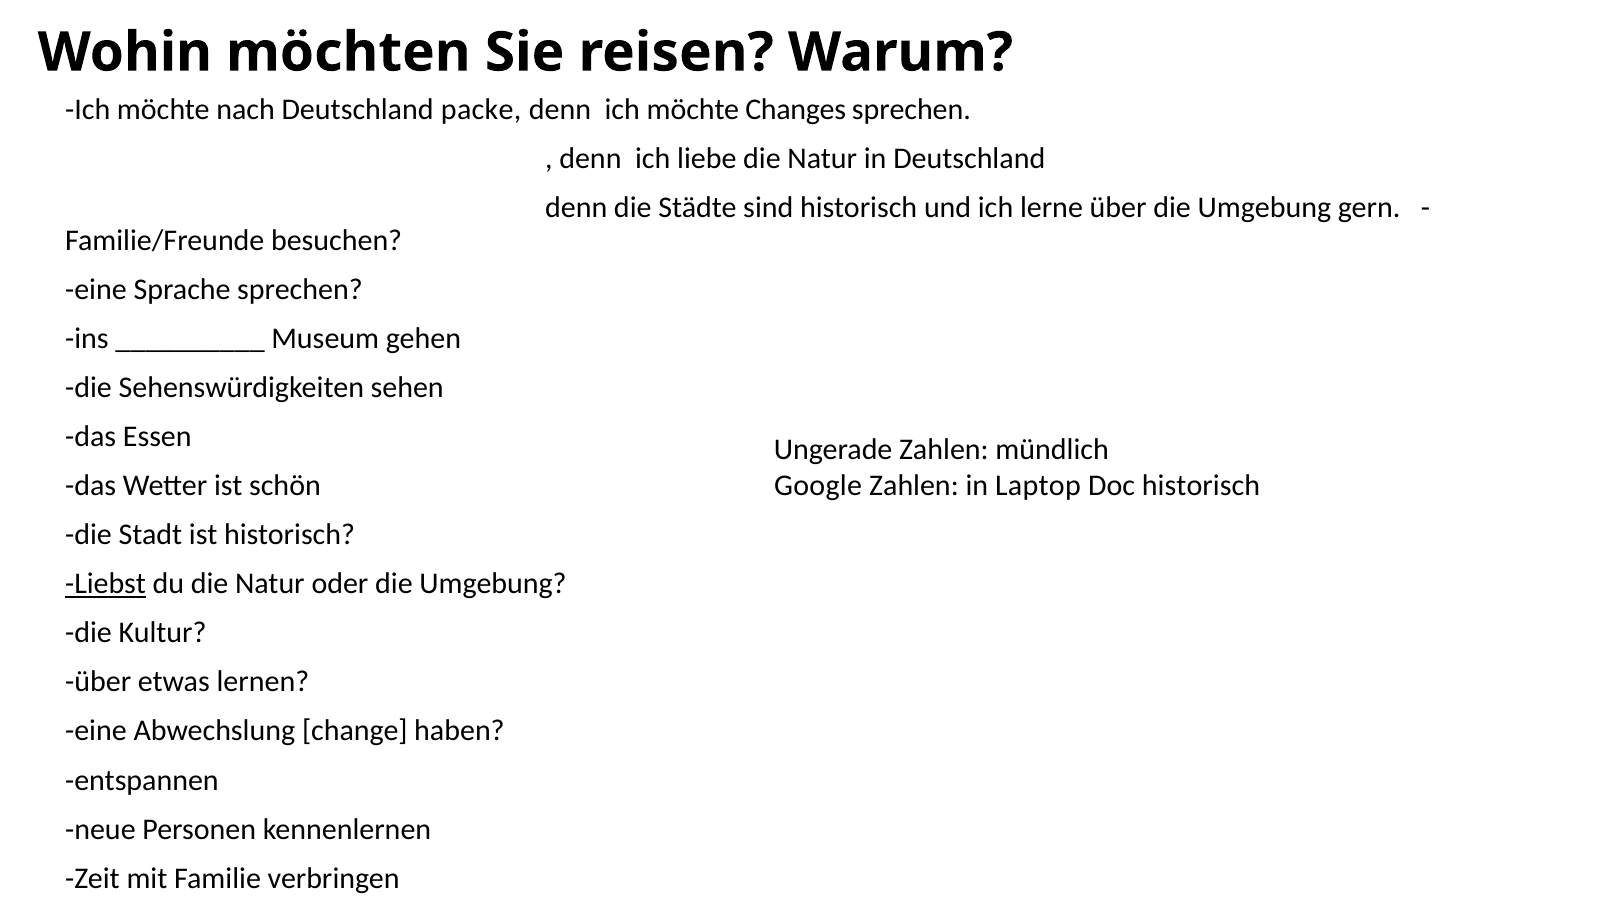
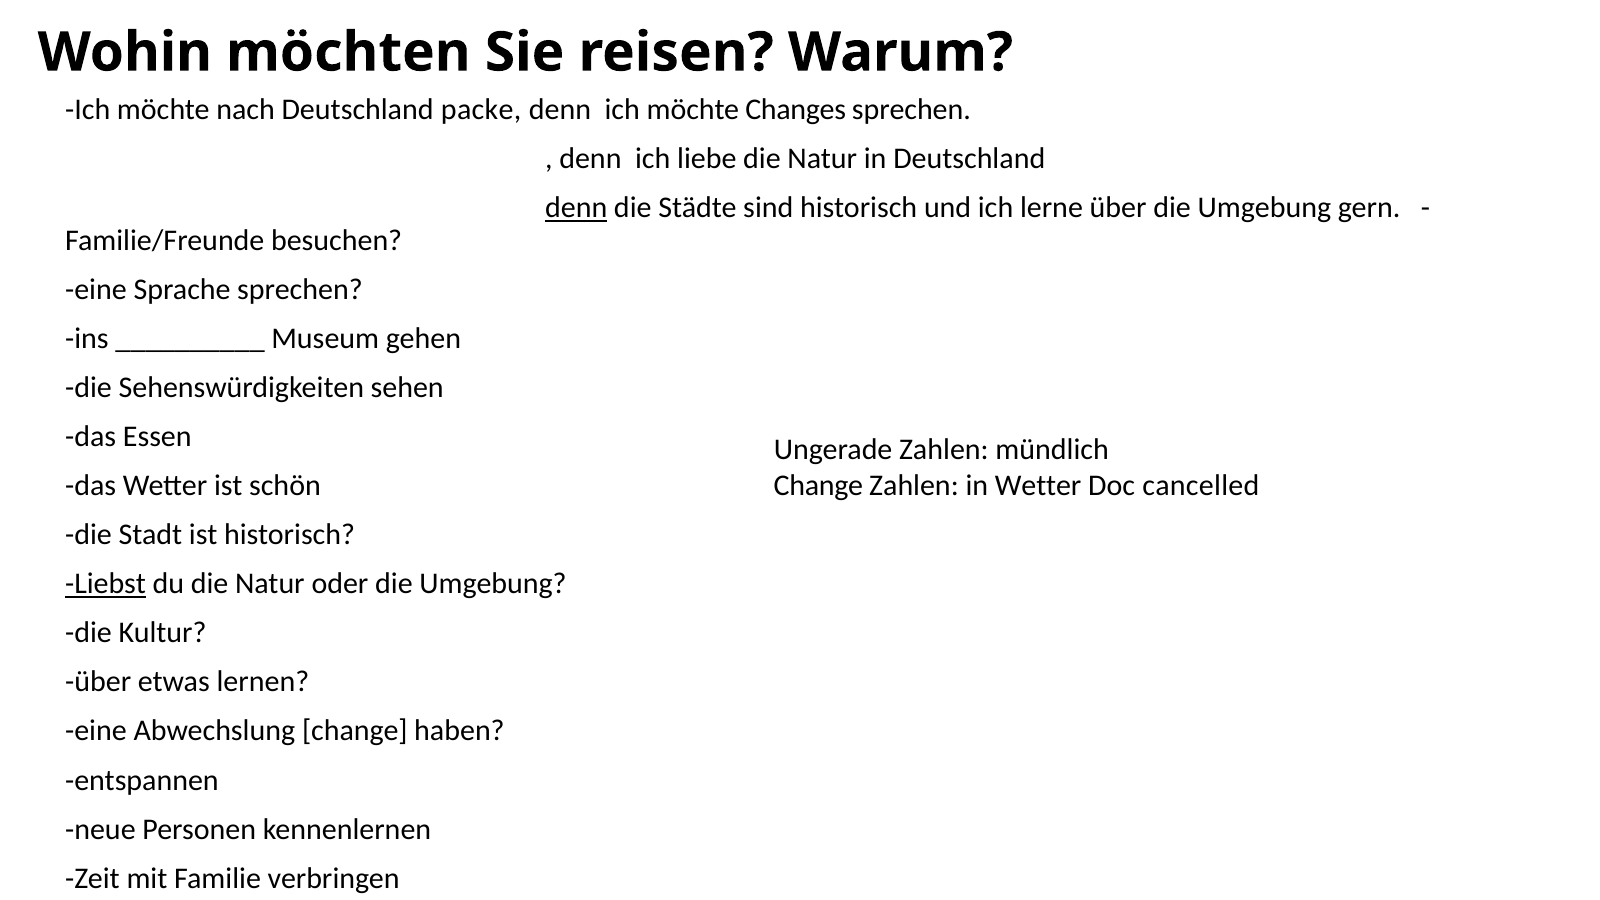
denn underline: none -> present (576, 208)
Google: Google -> Change (818, 485)
in Laptop: Laptop -> Wetter (1038, 485)
Doc historisch: historisch -> cancelled (1201, 485)
